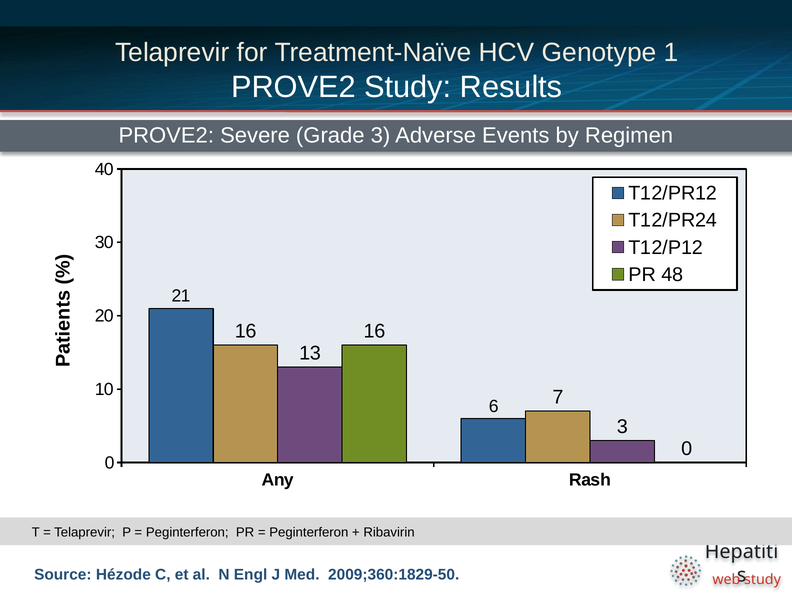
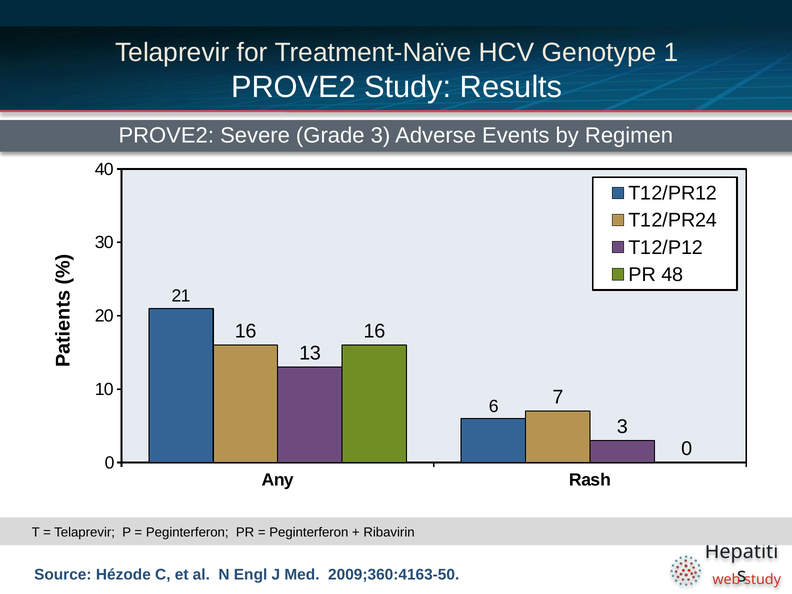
2009;360:1829-50: 2009;360:1829-50 -> 2009;360:4163-50 (394, 575)
